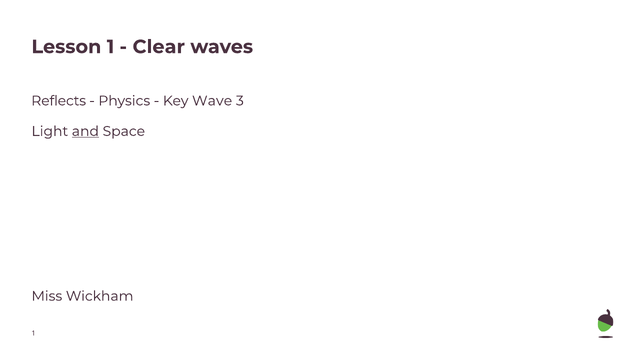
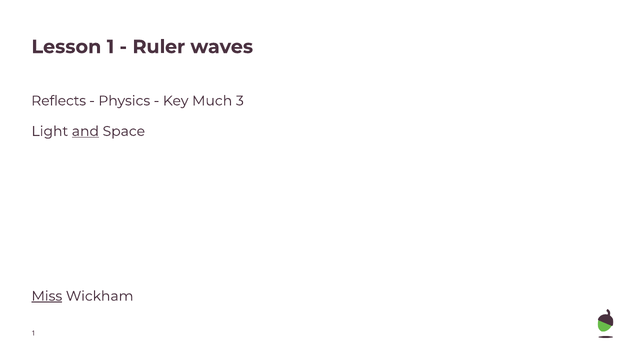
Clear: Clear -> Ruler (159, 47)
Wave: Wave -> Much (212, 101)
Miss underline: none -> present (47, 296)
